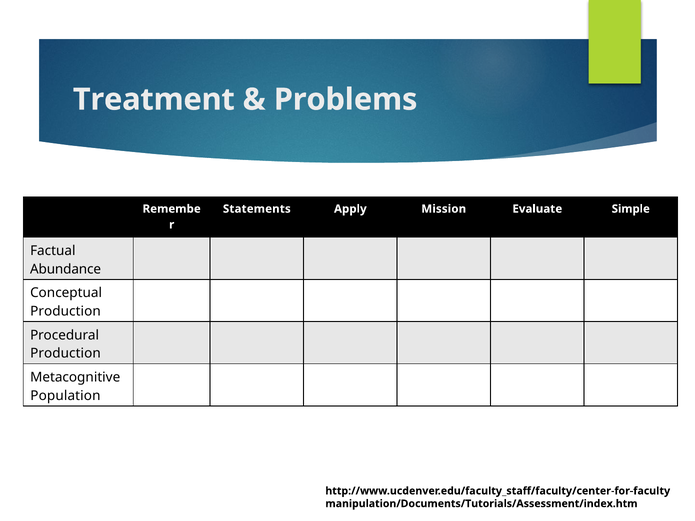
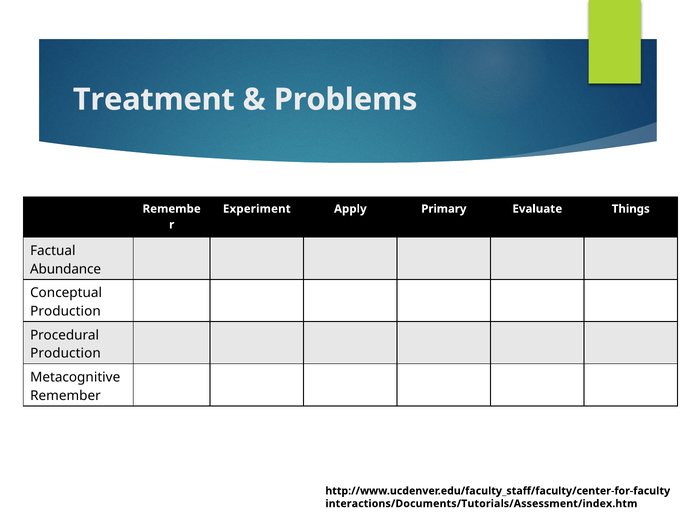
Statements: Statements -> Experiment (257, 209)
Mission: Mission -> Primary (444, 209)
Simple: Simple -> Things (631, 209)
Population: Population -> Remember (65, 396)
manipulation/Documents/Tutorials/Assessment/index.htm: manipulation/Documents/Tutorials/Assessment/index.htm -> interactions/Documents/Tutorials/Assessment/index.htm (481, 504)
